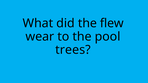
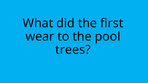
flew: flew -> first (112, 23)
